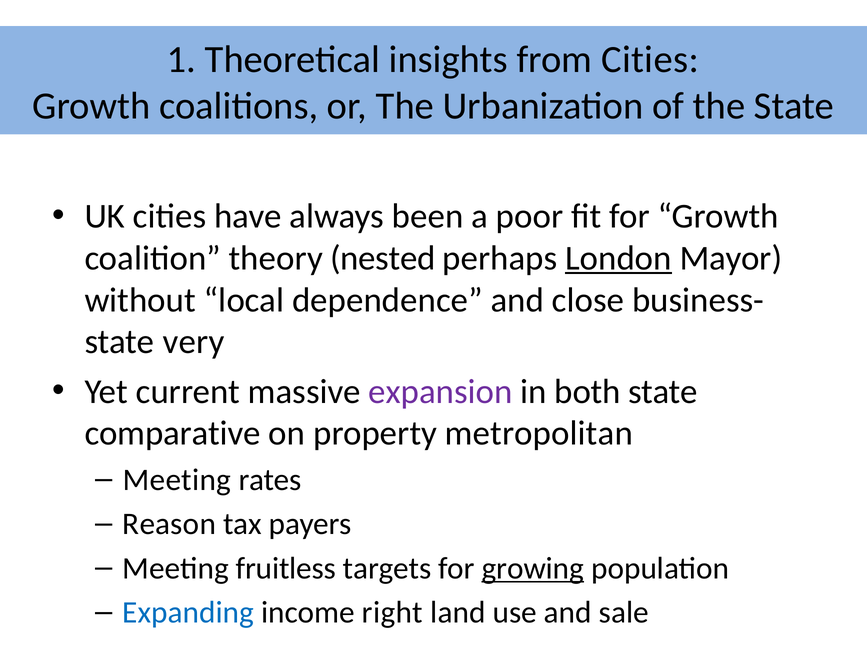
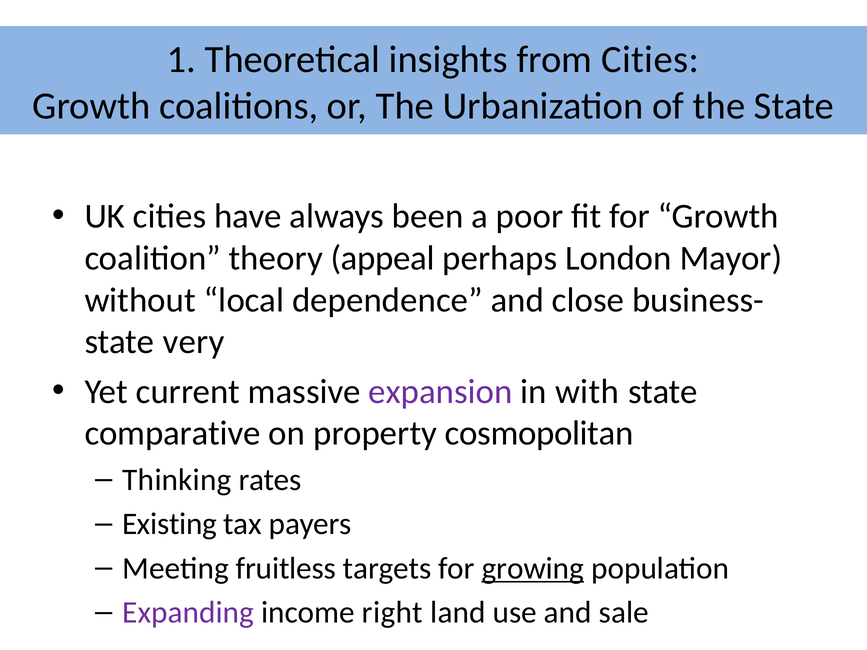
nested: nested -> appeal (383, 258)
London underline: present -> none (618, 258)
both: both -> with (587, 392)
metropolitan: metropolitan -> cosmopolitan (539, 434)
Meeting: Meeting -> Thinking (177, 480)
Reason: Reason -> Existing (169, 524)
Expanding colour: blue -> purple (188, 613)
